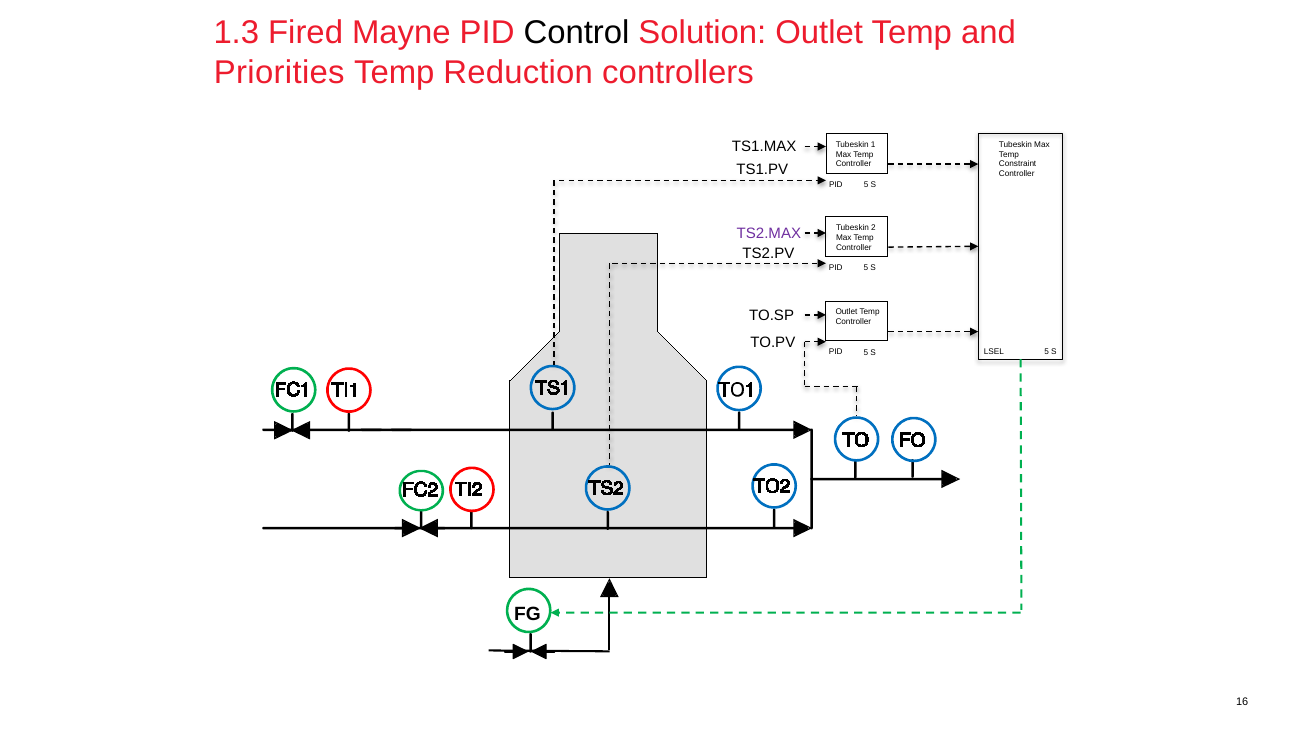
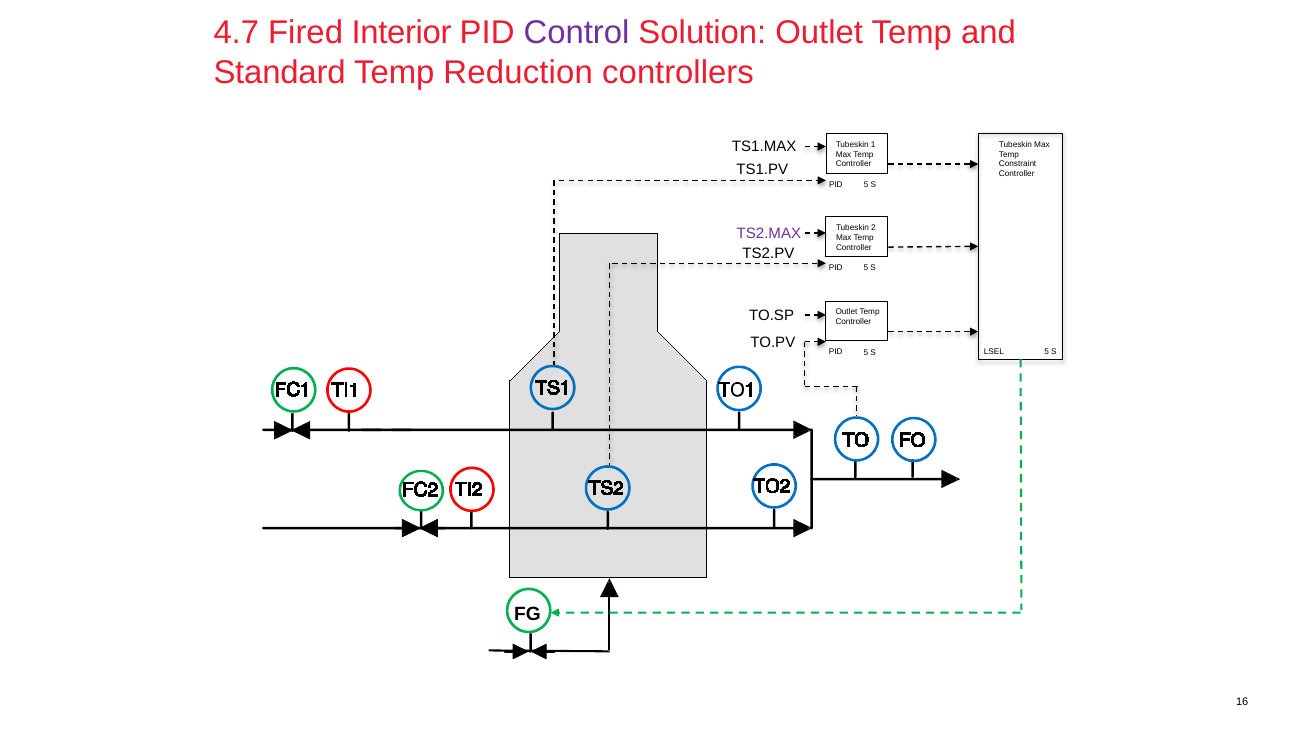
1.3: 1.3 -> 4.7 (236, 33)
Mayne: Mayne -> Interior (402, 33)
Control colour: black -> purple (577, 33)
Priorities: Priorities -> Standard (280, 72)
